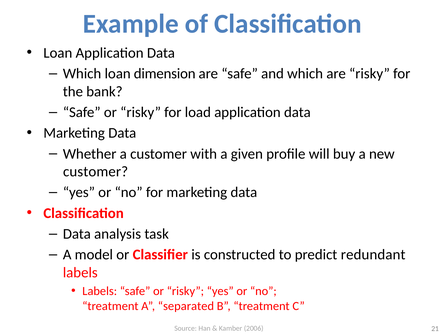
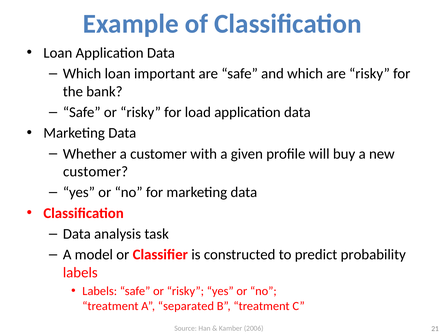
dimension: dimension -> important (165, 74)
redundant: redundant -> probability (373, 255)
